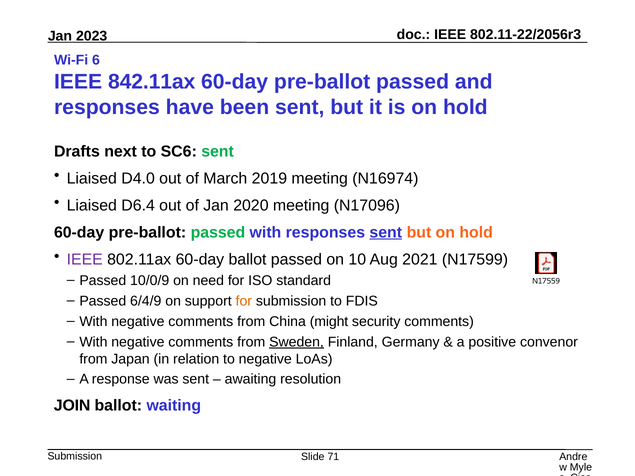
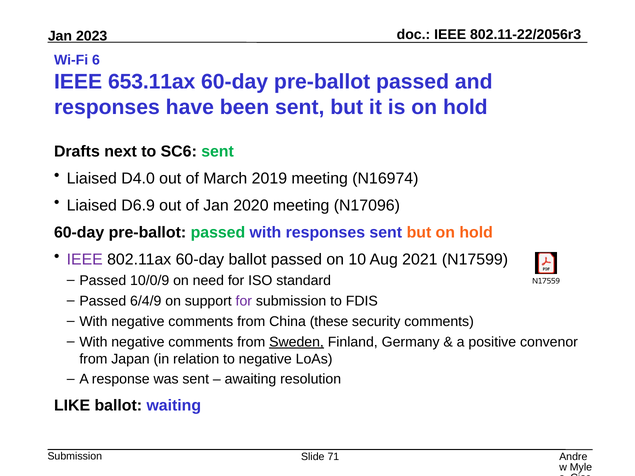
842.11ax: 842.11ax -> 653.11ax (152, 82)
D6.4: D6.4 -> D6.9 (138, 205)
sent underline: present -> none (386, 232)
for colour: orange -> purple (244, 301)
might: might -> these (329, 322)
JOIN: JOIN -> LIKE (72, 406)
